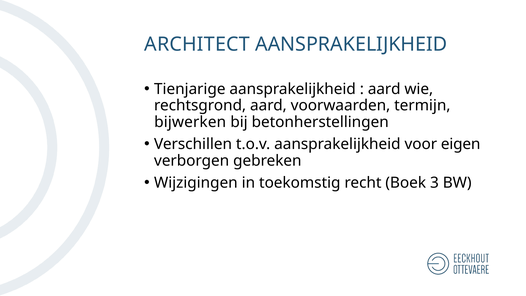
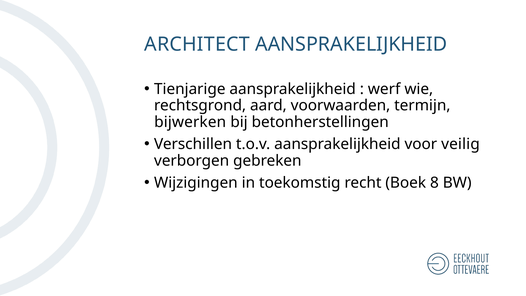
aard: aard -> werf (384, 89)
eigen: eigen -> veilig (461, 144)
3: 3 -> 8 (434, 183)
